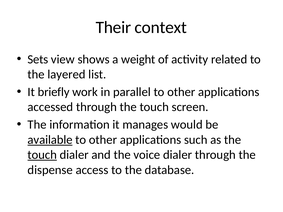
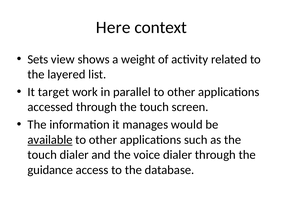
Their: Their -> Here (113, 27)
briefly: briefly -> target (54, 92)
touch underline: present -> none (42, 155)
dispense: dispense -> guidance (50, 170)
